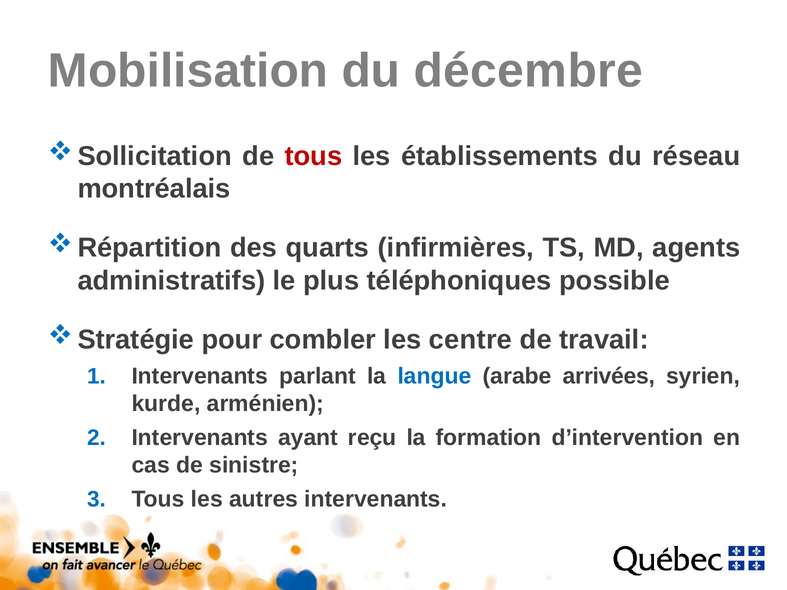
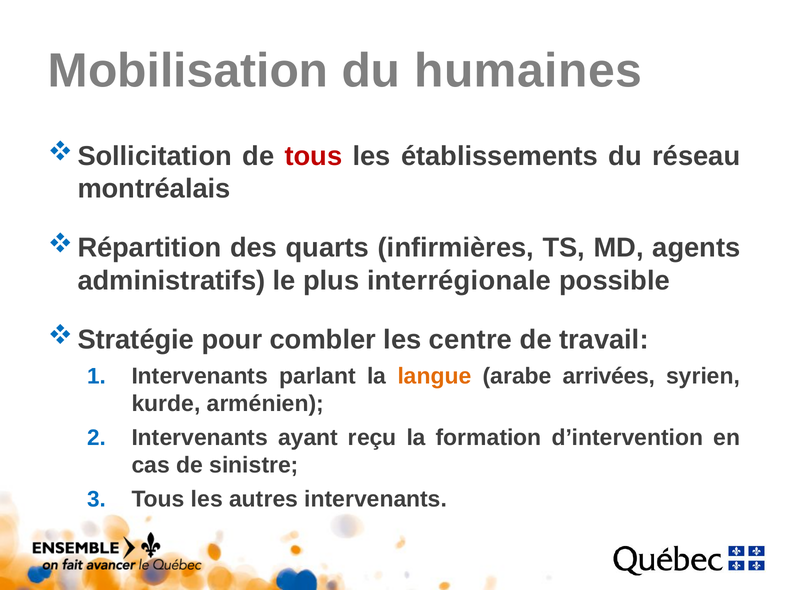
décembre: décembre -> humaines (528, 71)
téléphoniques: téléphoniques -> interrégionale (459, 281)
langue colour: blue -> orange (435, 376)
